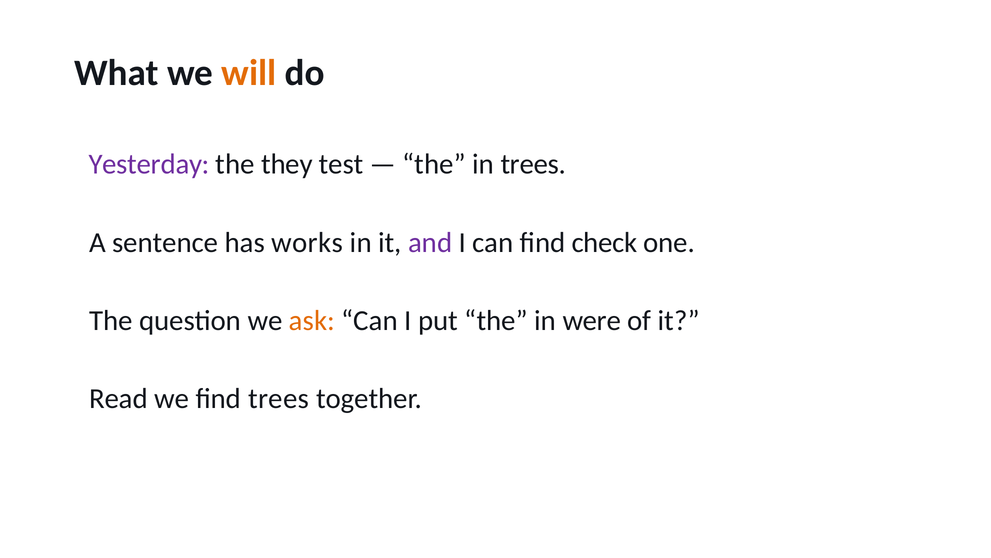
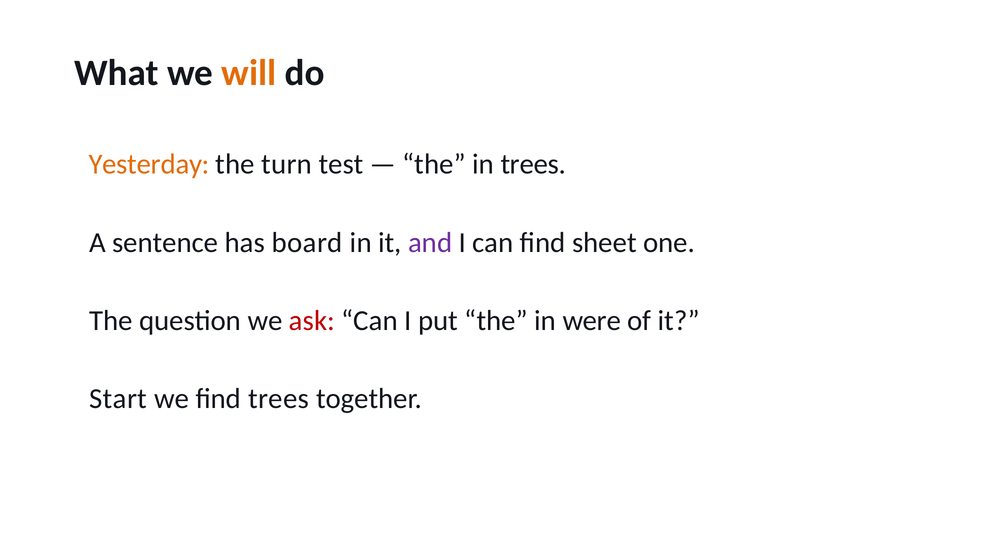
Yesterday colour: purple -> orange (149, 164)
they: they -> turn (287, 164)
works: works -> board (307, 242)
check: check -> sheet (604, 242)
ask colour: orange -> red (312, 320)
Read: Read -> Start (118, 398)
